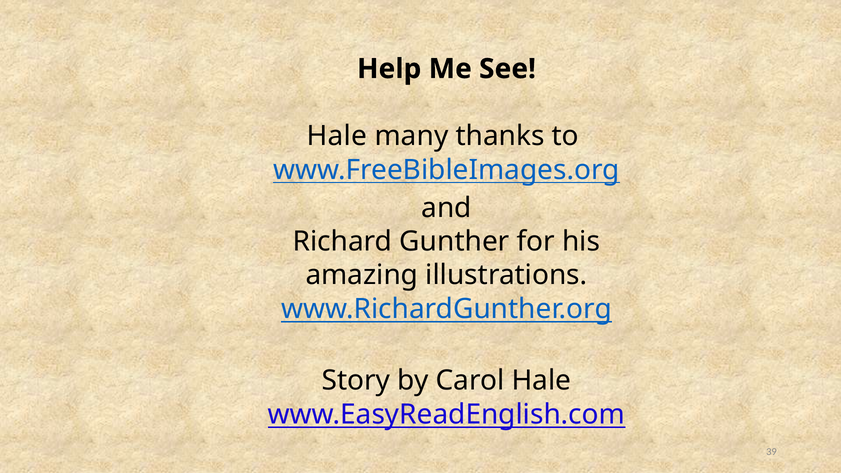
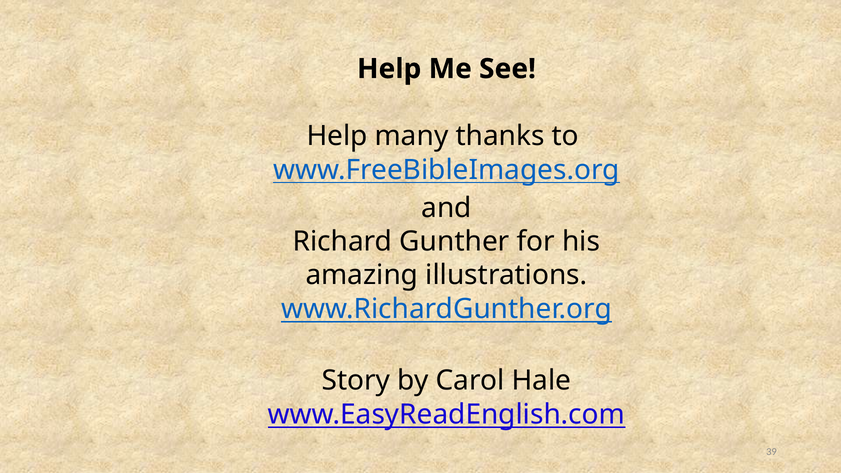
Hale: Hale -> Help (337, 136)
